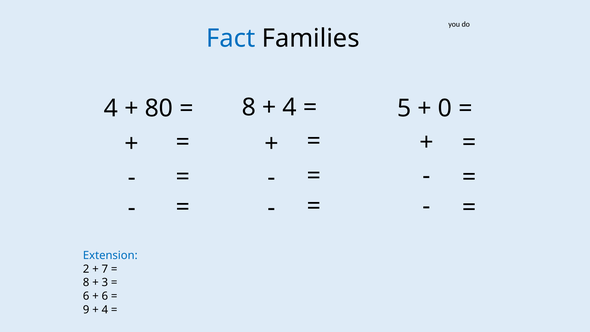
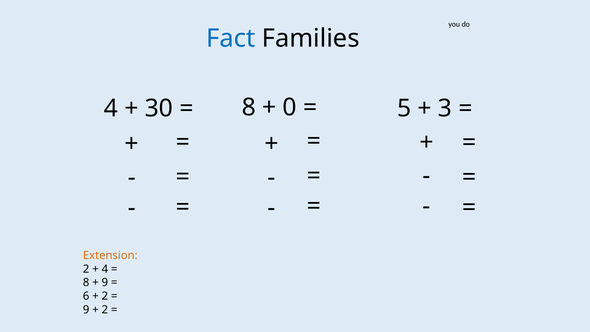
4: 4 -> 0 (290, 107)
80: 80 -> 30 (159, 108)
0: 0 -> 3 (445, 108)
Extension colour: blue -> orange (110, 255)
7: 7 -> 4 (105, 269)
3: 3 -> 9 (105, 282)
6: 6 -> 2 (105, 296)
4: 4 -> 2 (105, 309)
